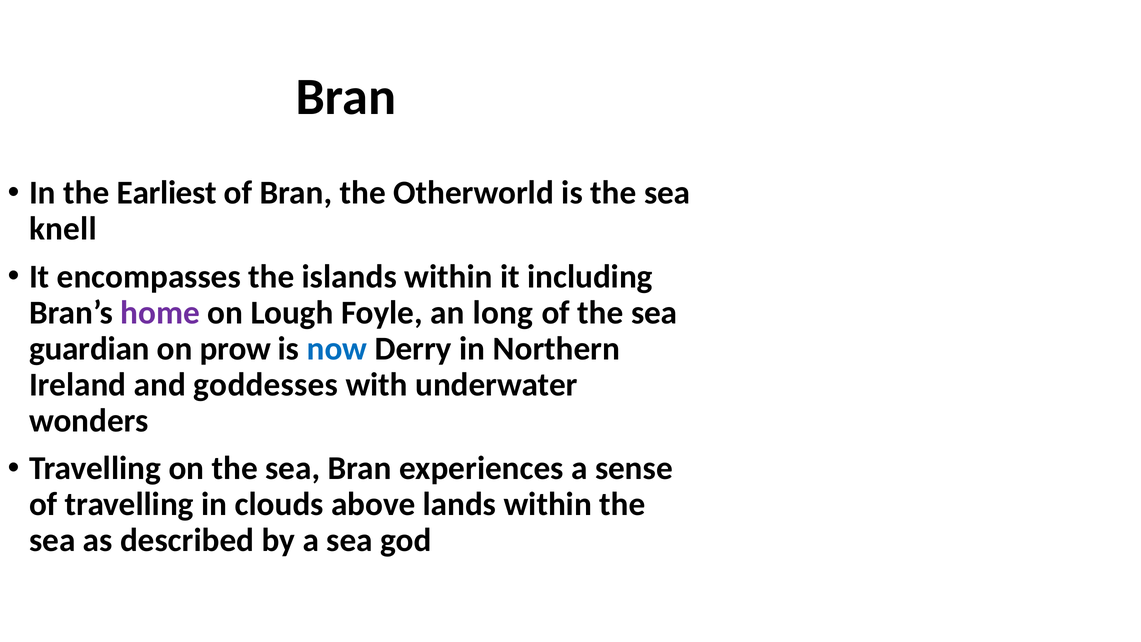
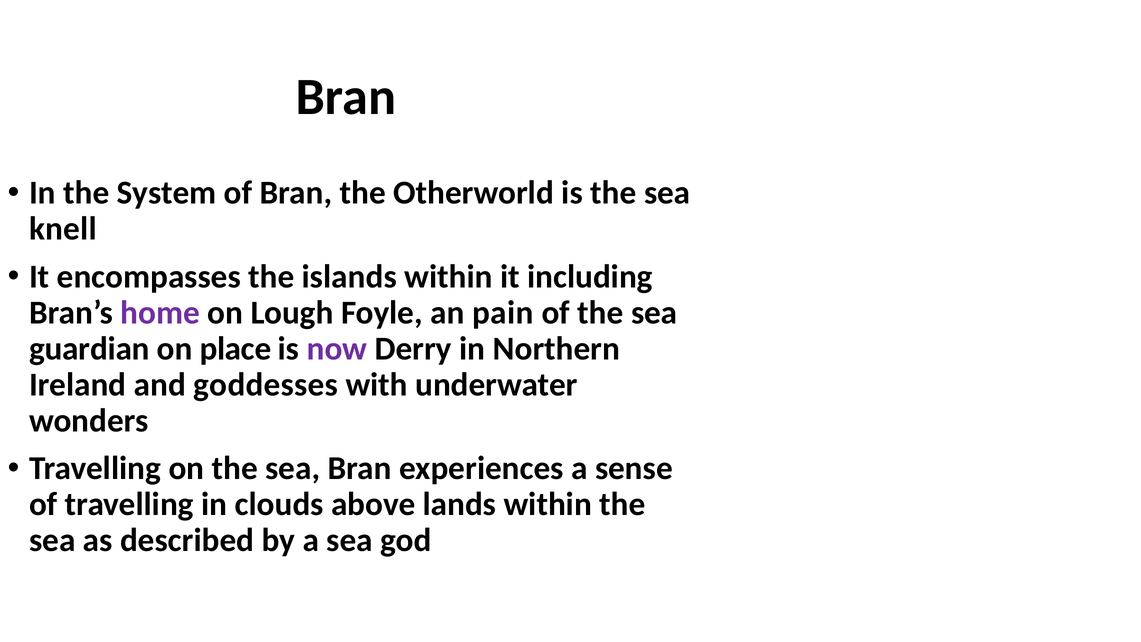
Earliest: Earliest -> System (167, 193)
long: long -> pain (503, 313)
prow: prow -> place (235, 349)
now colour: blue -> purple (337, 349)
